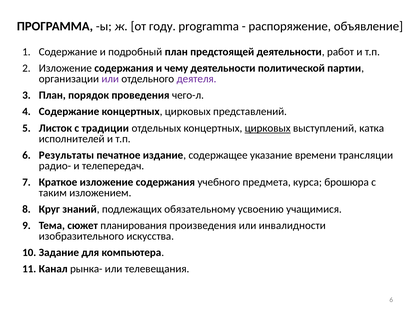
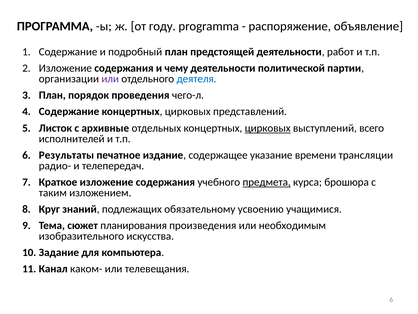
деятеля colour: purple -> blue (197, 79)
традиции: традиции -> архивные (105, 128)
катка: катка -> всего (372, 128)
предмета underline: none -> present (267, 182)
инвалидности: инвалидности -> необходимым (292, 225)
рынка-: рынка- -> каком- (86, 269)
